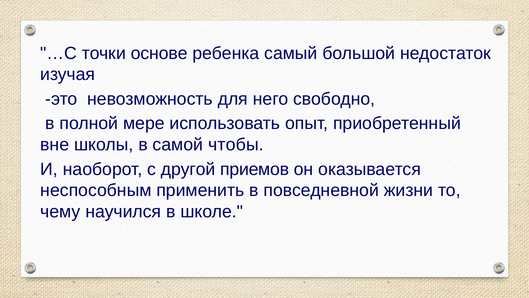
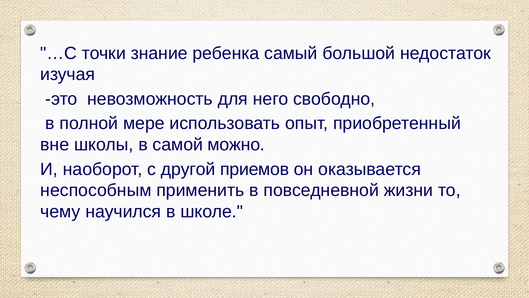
основе: основе -> знание (159, 53)
чтобы: чтобы -> можно (236, 144)
